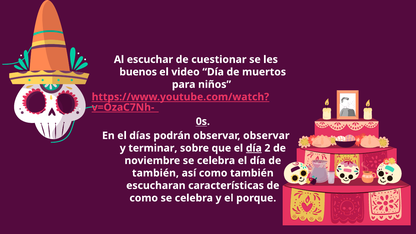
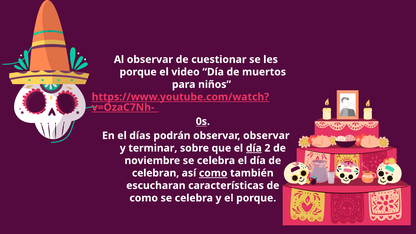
Al escuchar: escuchar -> observar (150, 59)
buenos: buenos -> porque (138, 72)
también: también -> celebran (156, 173)
como underline: none -> present (213, 173)
